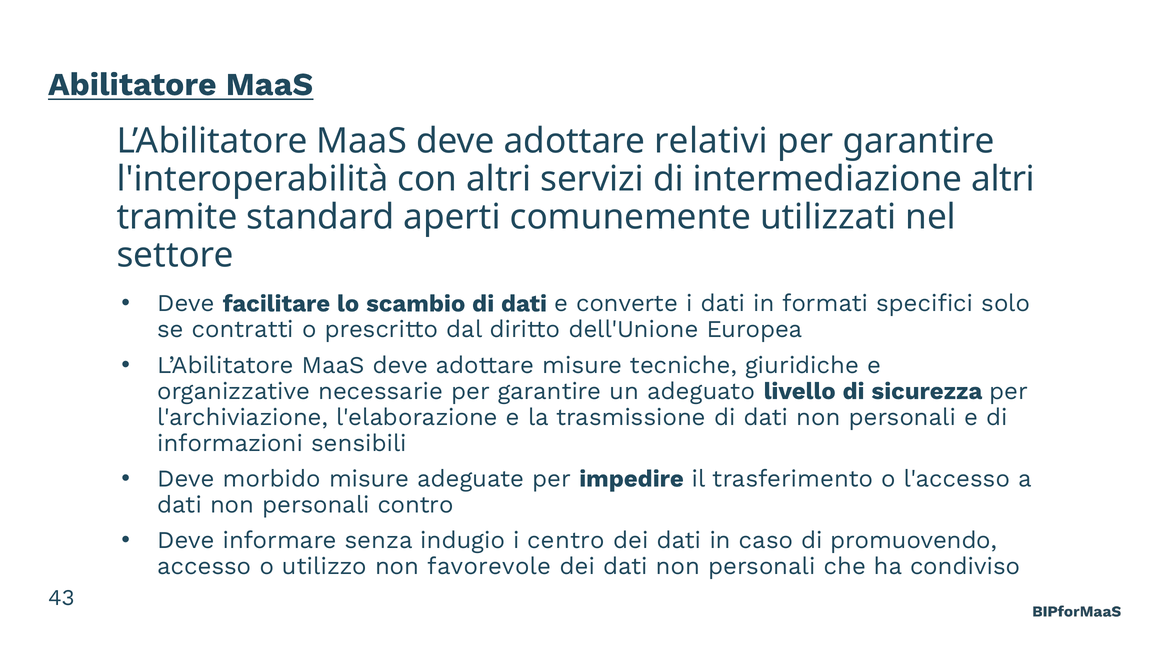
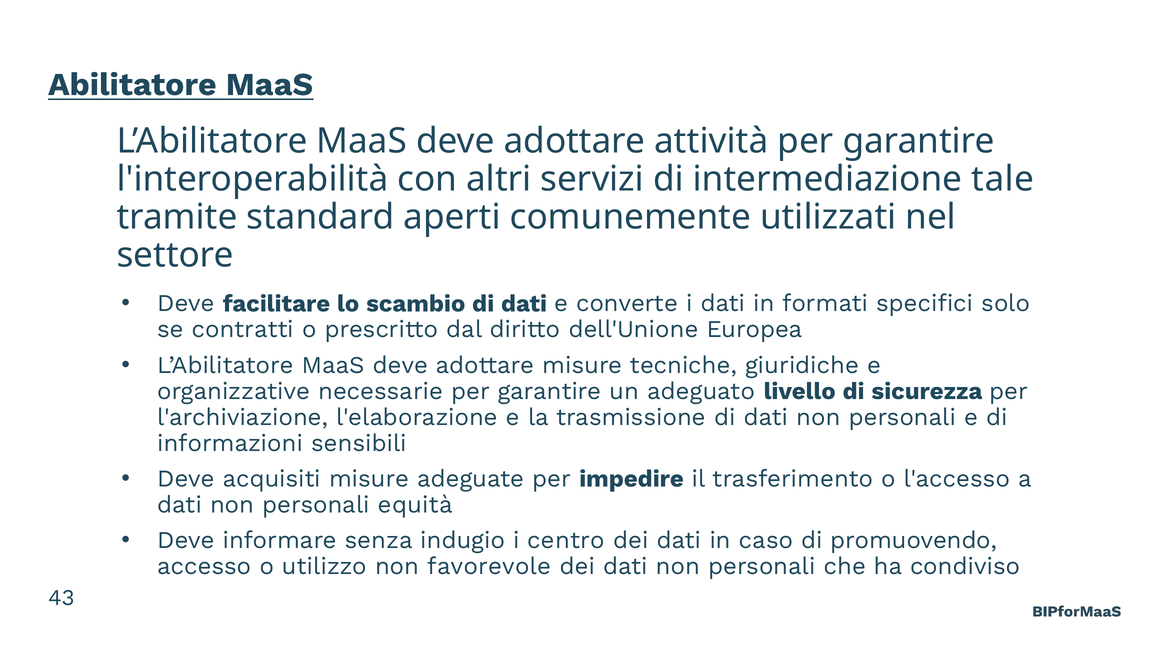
relativi: relativi -> attività (711, 141)
intermediazione altri: altri -> tale (1003, 179)
morbido: morbido -> acquisiti (272, 478)
contro: contro -> equità (415, 504)
